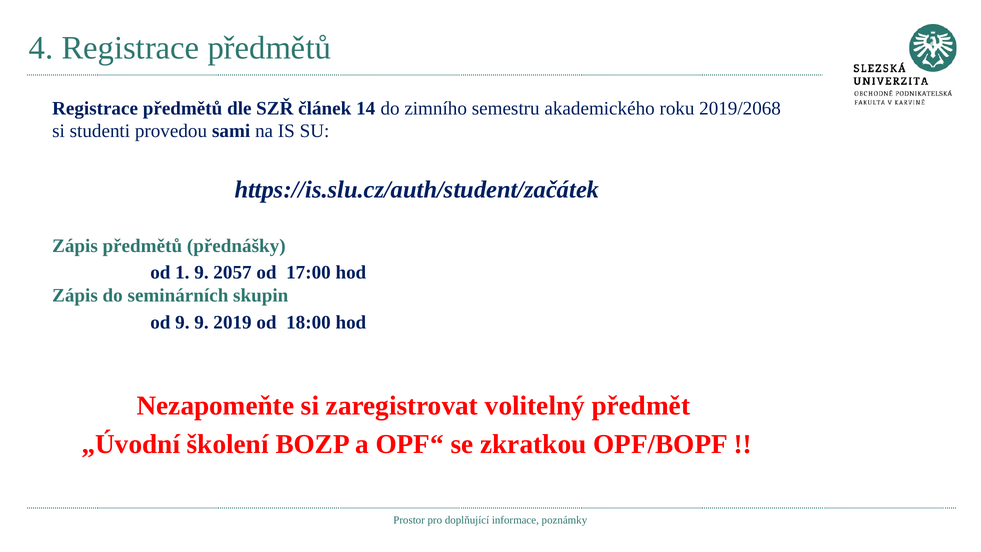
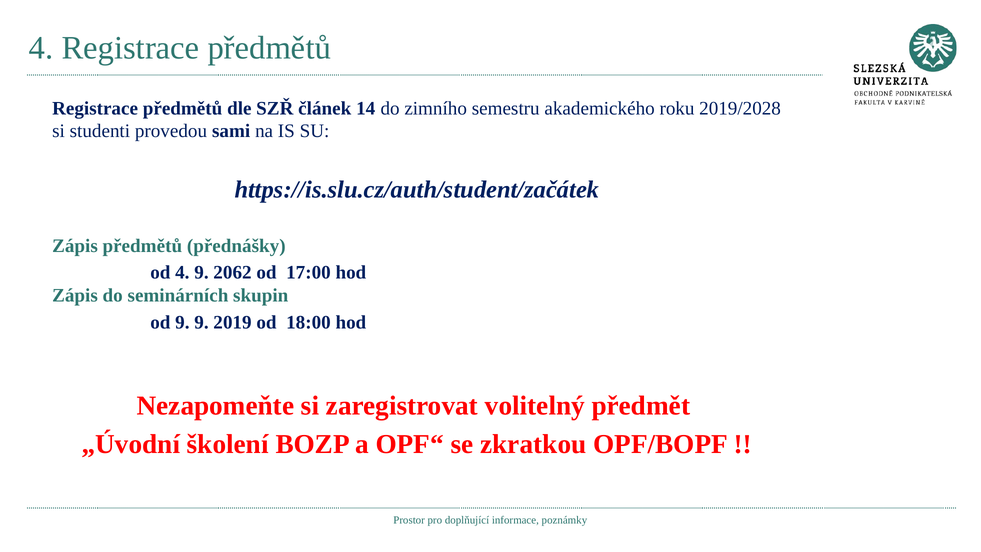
2019/2068: 2019/2068 -> 2019/2028 (740, 108)
od 1: 1 -> 4 (182, 273)
2057: 2057 -> 2062 (232, 273)
